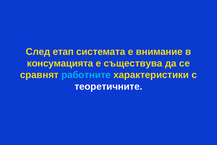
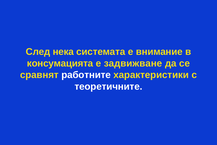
етап: етап -> нека (63, 52)
съществува: съществува -> задвижване (133, 63)
работните colour: light blue -> white (86, 75)
